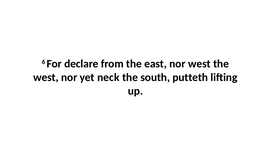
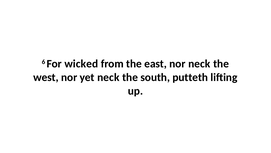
declare: declare -> wicked (81, 63)
nor west: west -> neck (199, 63)
